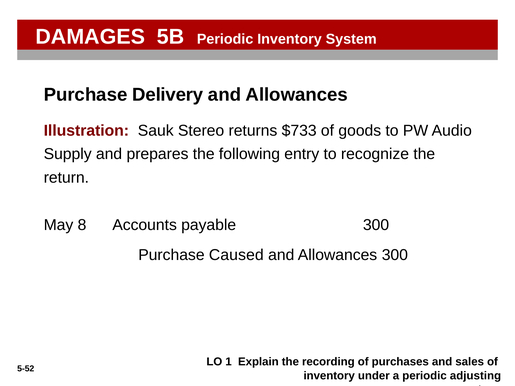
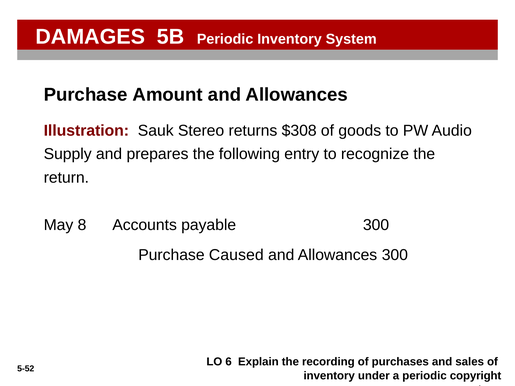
Delivery: Delivery -> Amount (168, 95)
$733: $733 -> $308 (299, 131)
1: 1 -> 6 (229, 362)
adjusting: adjusting -> copyright (476, 376)
